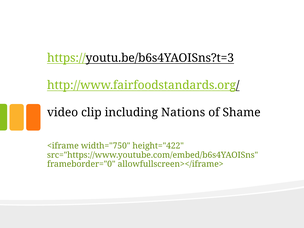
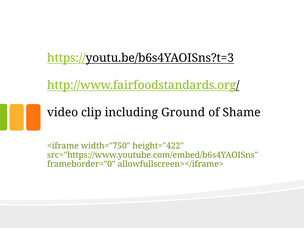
Nations: Nations -> Ground (183, 113)
